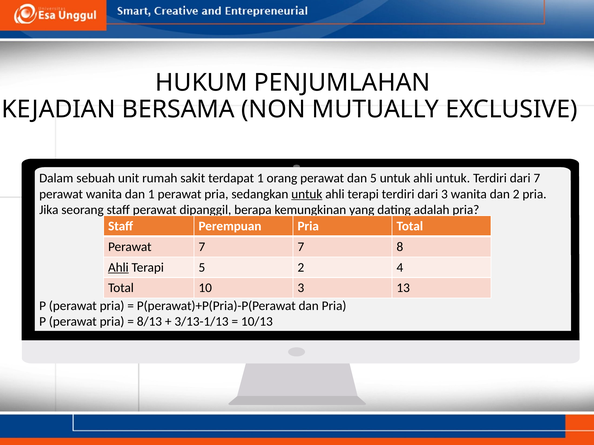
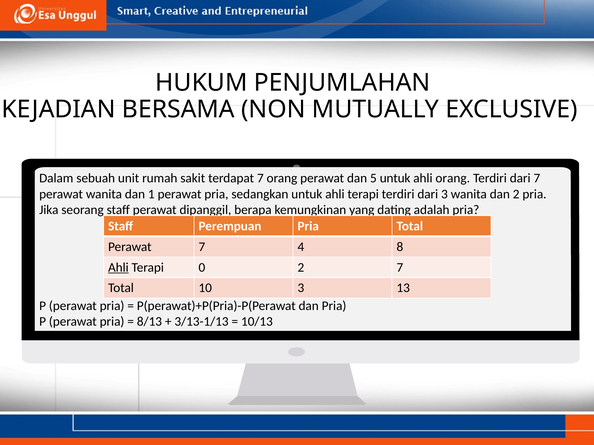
terdapat 1: 1 -> 7 (260, 178)
ahli untuk: untuk -> orang (453, 178)
untuk underline: present -> none (307, 194)
7 7: 7 -> 4 (301, 247)
Terapi 5: 5 -> 0 (202, 268)
2 4: 4 -> 7 (400, 268)
